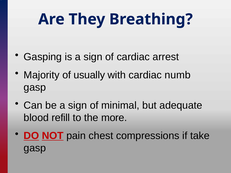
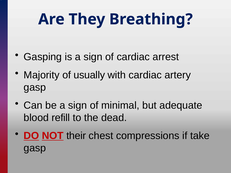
numb: numb -> artery (178, 75)
more: more -> dead (114, 118)
pain: pain -> their (76, 136)
